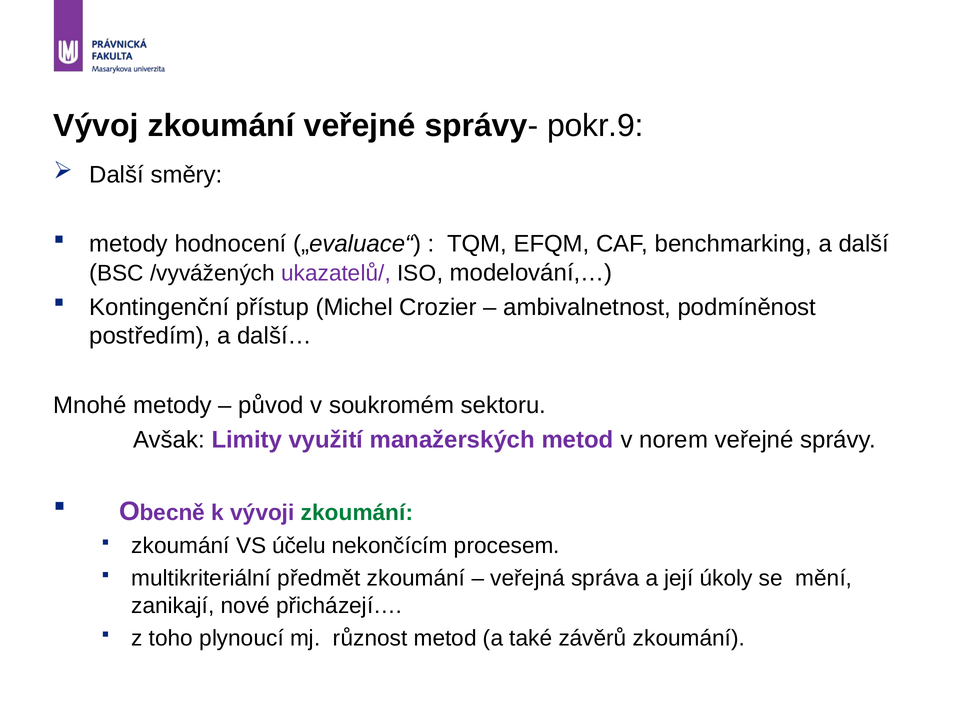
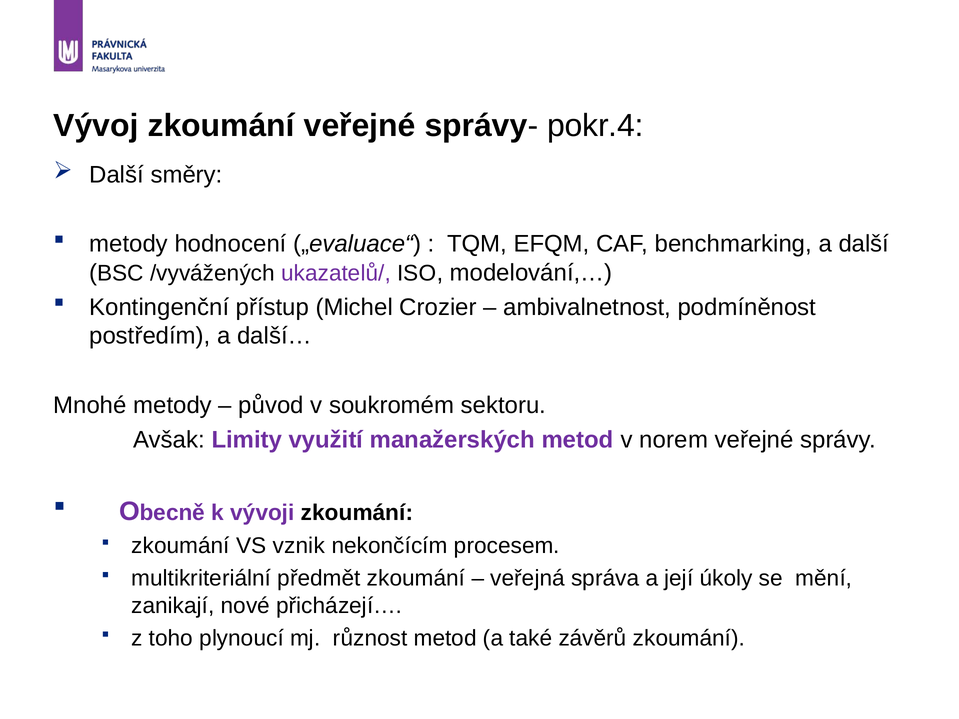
pokr.9: pokr.9 -> pokr.4 (595, 126)
zkoumání colour: green -> black (357, 513)
účelu: účelu -> vznik (299, 546)
